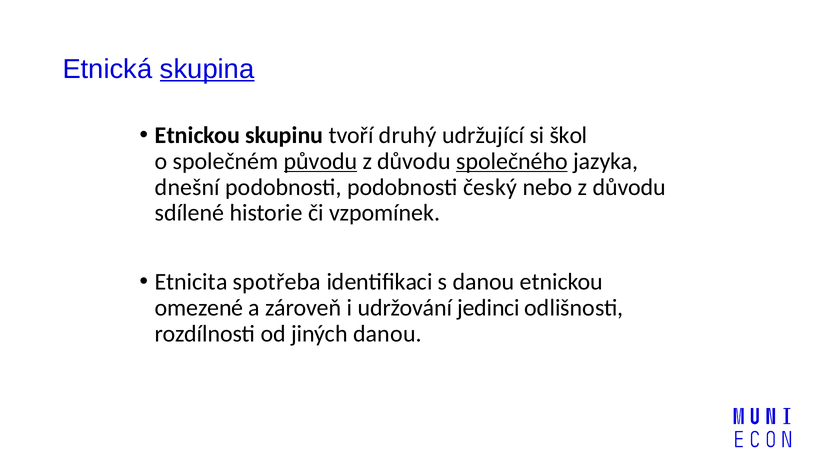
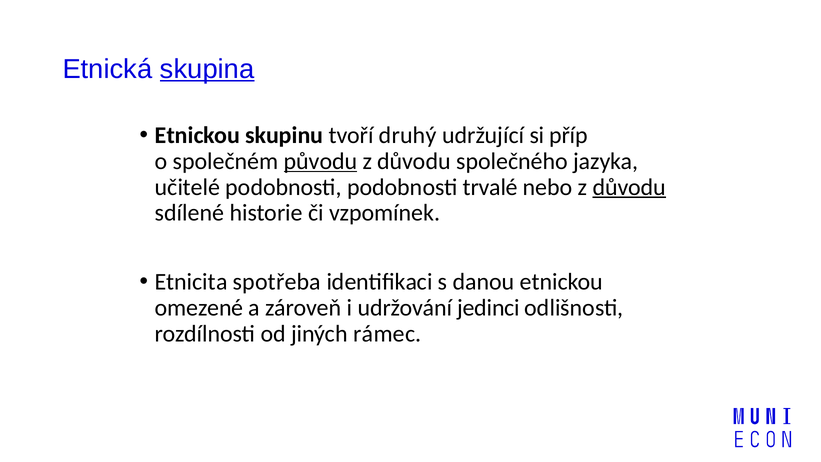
škol: škol -> příp (569, 135)
společného underline: present -> none (512, 161)
dnešní: dnešní -> učitelé (187, 187)
český: český -> trvalé (490, 187)
důvodu underline: none -> present (629, 187)
jiných danou: danou -> rámec (387, 333)
